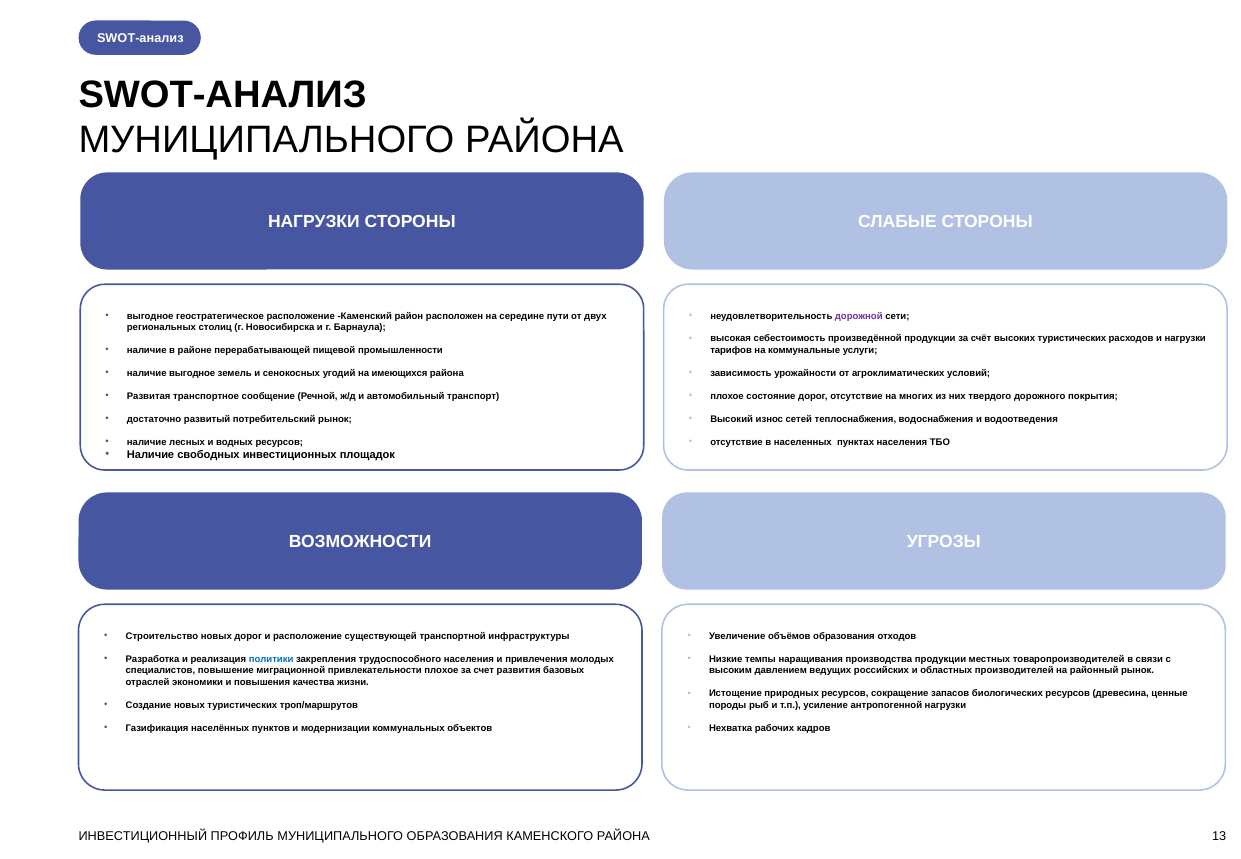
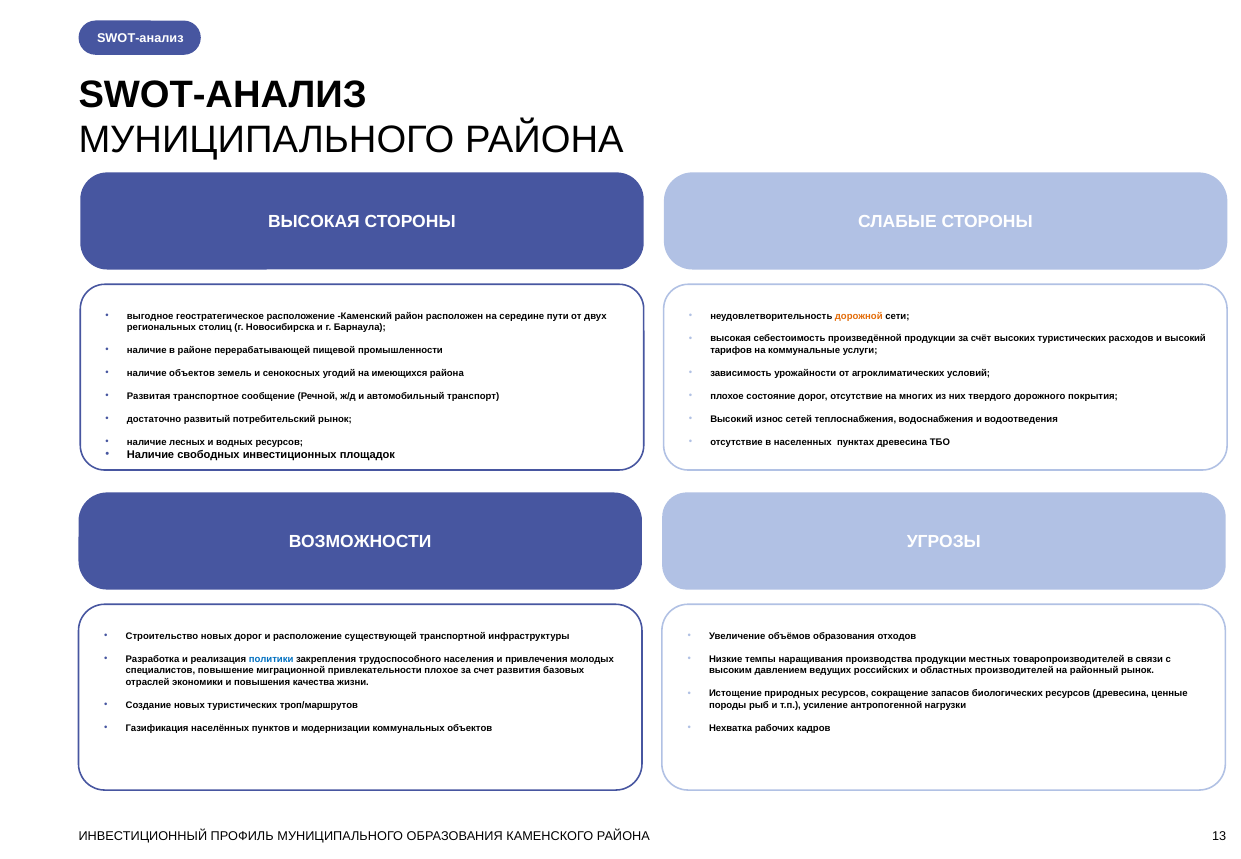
НАГРУЗКИ: НАГРУЗКИ -> ВЫСОКАЯ (314, 222)
дорожной colour: purple -> orange (859, 316)
и нагрузки: нагрузки -> высокий (1185, 339)
наличие выгодное: выгодное -> объектов (192, 373)
пунктах населения: населения -> древесина (902, 442)
